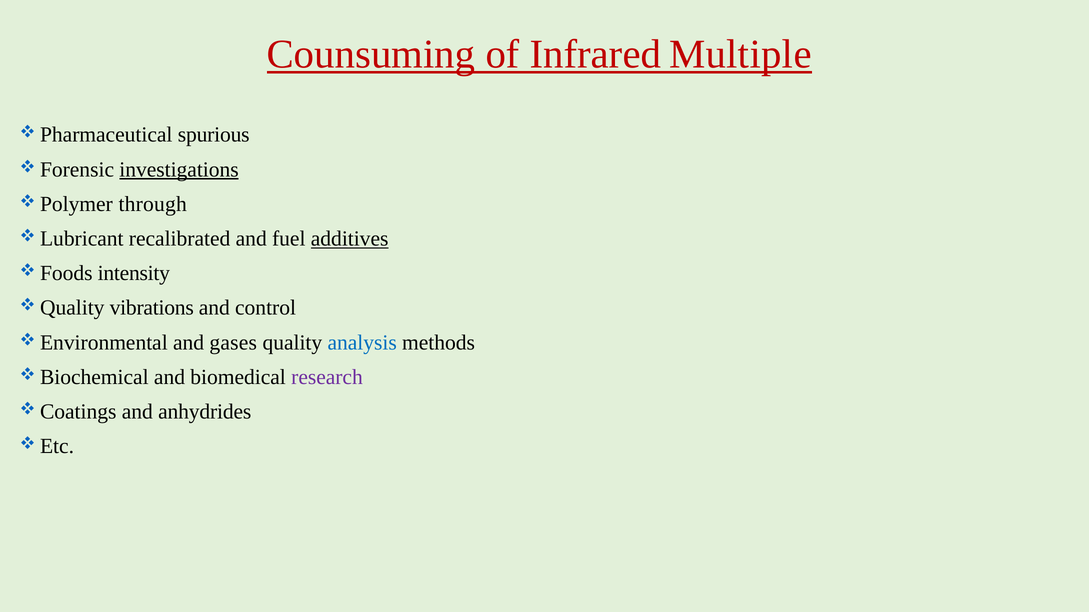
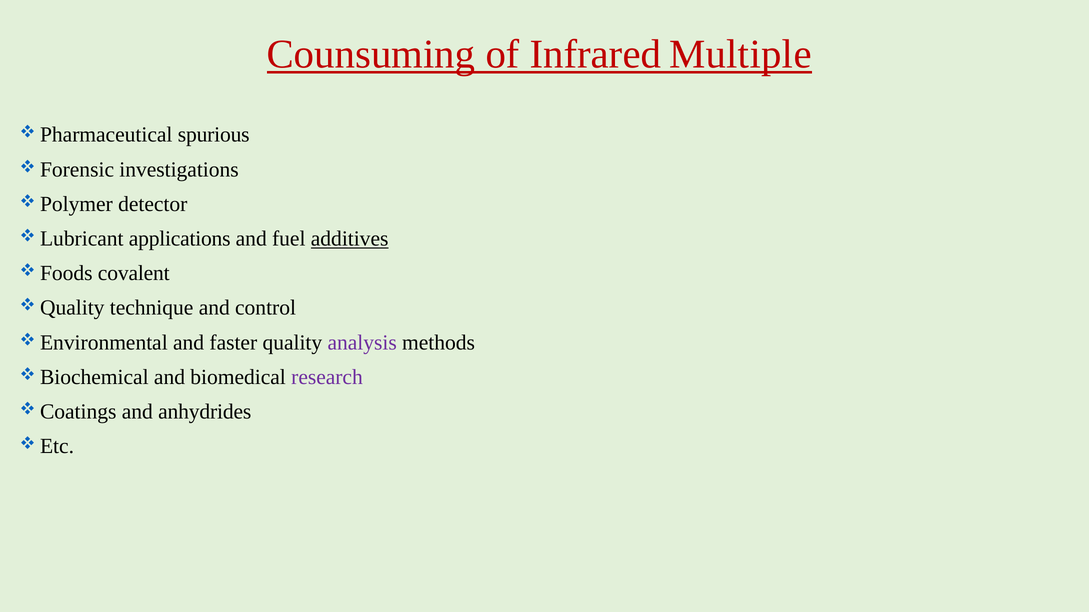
investigations underline: present -> none (179, 170)
through: through -> detector (153, 204)
recalibrated: recalibrated -> applications (180, 239)
intensity: intensity -> covalent (134, 274)
vibrations: vibrations -> technique (152, 308)
gases: gases -> faster (233, 343)
analysis colour: blue -> purple (362, 343)
